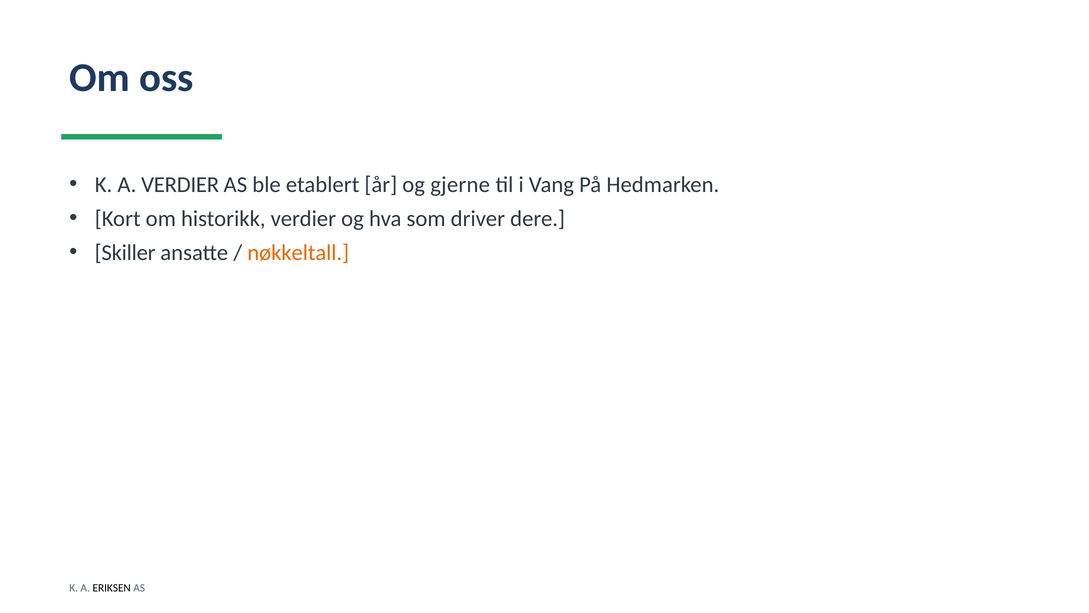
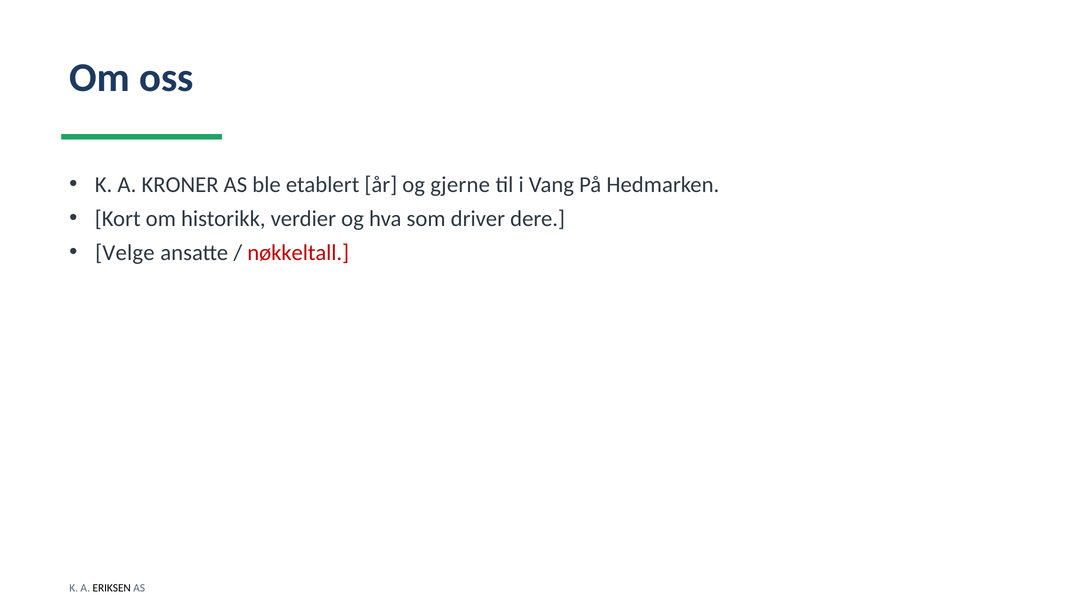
A VERDIER: VERDIER -> KRONER (180, 184)
Skiller: Skiller -> Velge (125, 253)
nøkkeltall colour: orange -> red (298, 253)
